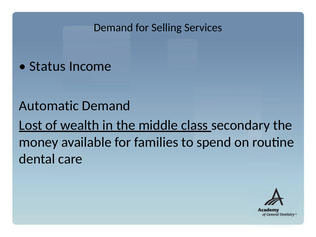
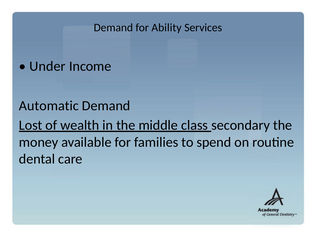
Selling: Selling -> Ability (167, 28)
Status: Status -> Under (47, 66)
